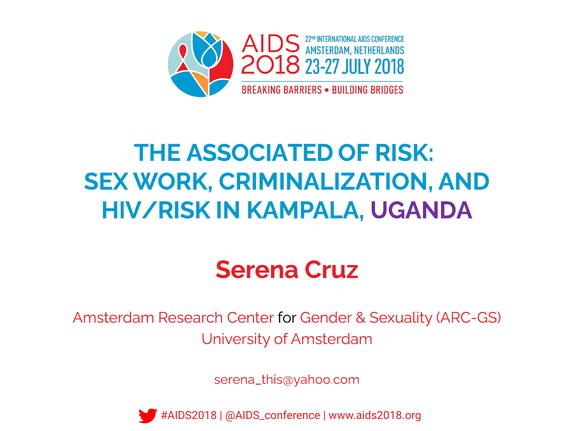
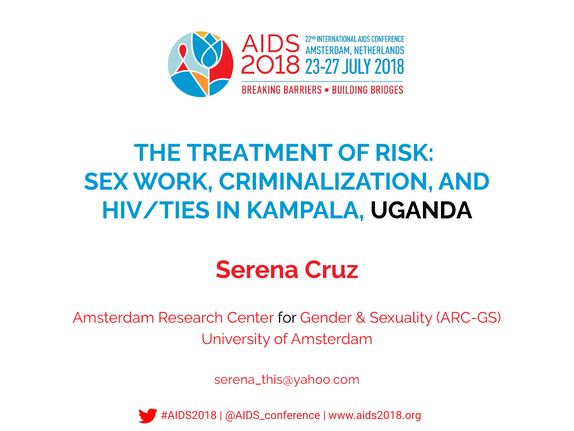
ASSOCIATED: ASSOCIATED -> TREATMENT (260, 153)
HIV/RISK: HIV/RISK -> HIV/TIES (156, 210)
UGANDA colour: purple -> black (421, 210)
